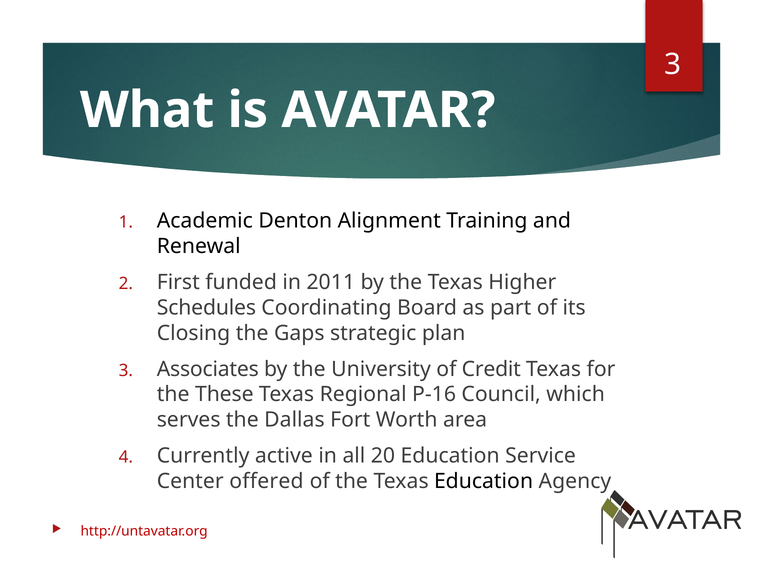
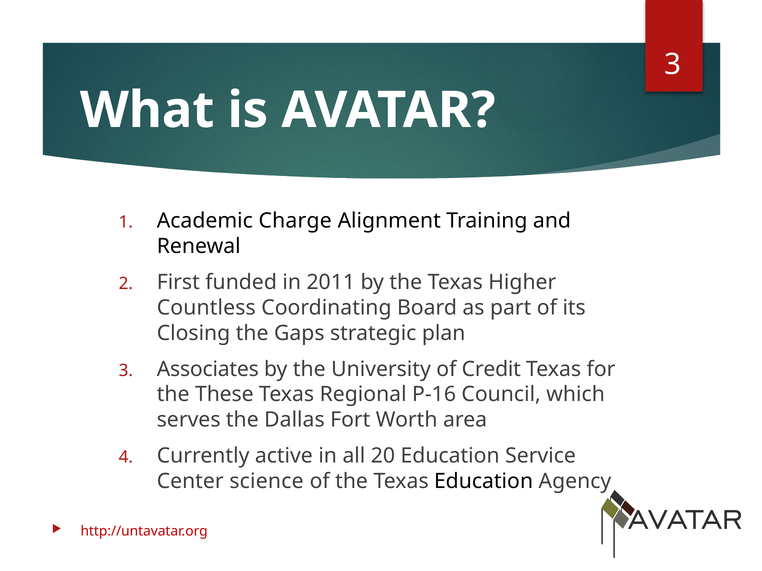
Denton: Denton -> Charge (295, 221)
Schedules: Schedules -> Countless (206, 308)
offered: offered -> science (266, 482)
